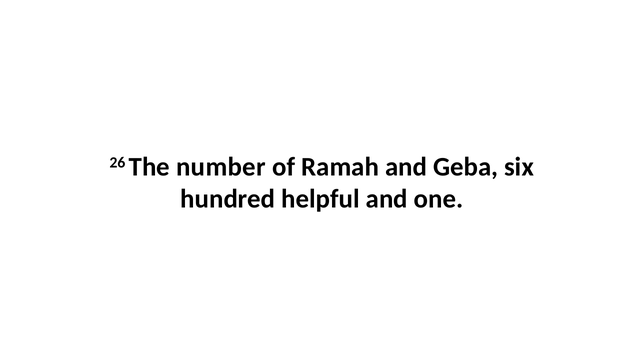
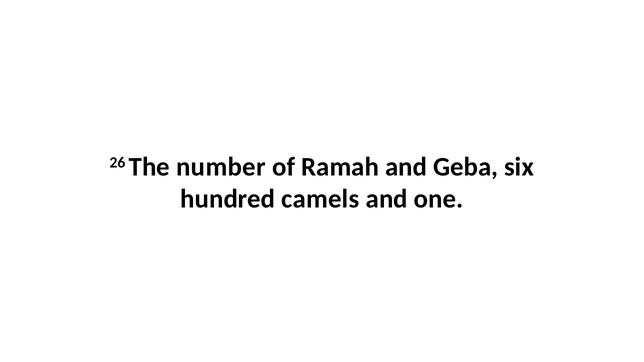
helpful: helpful -> camels (320, 199)
